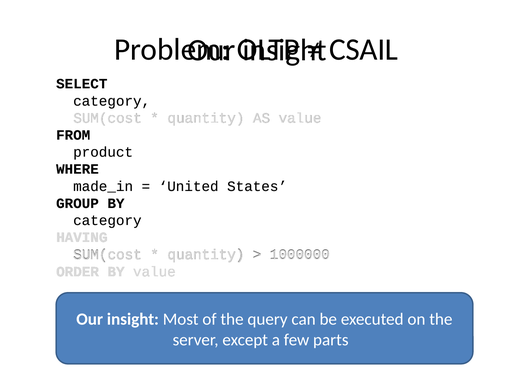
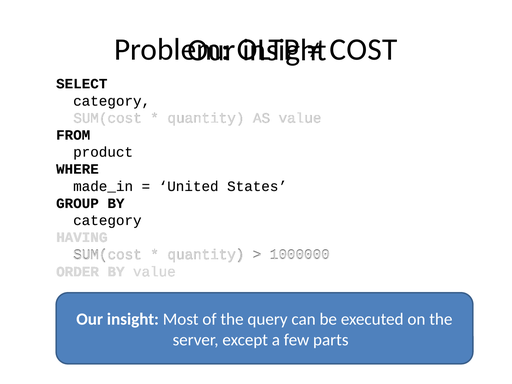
CSAIL: CSAIL -> COST (363, 50)
